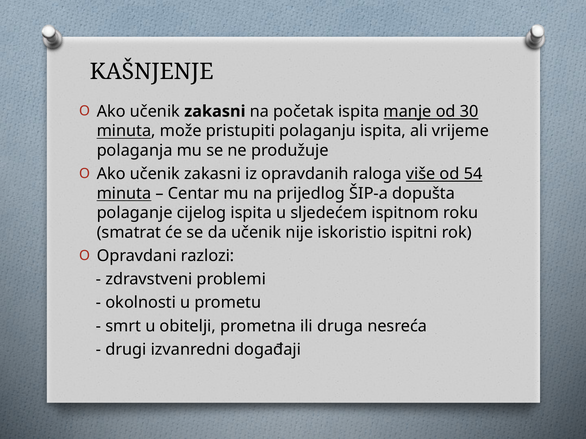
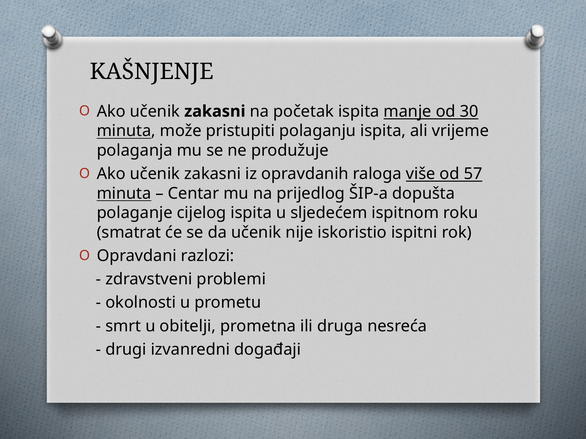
54: 54 -> 57 (473, 174)
